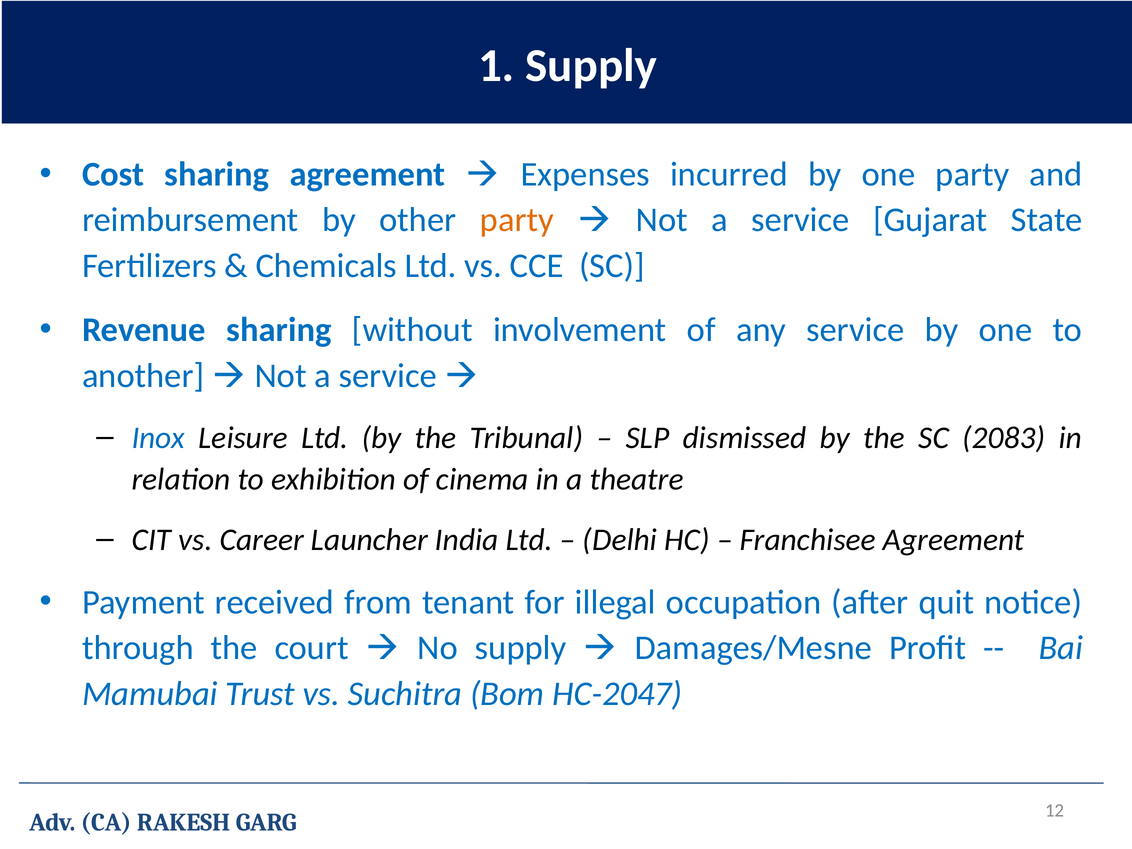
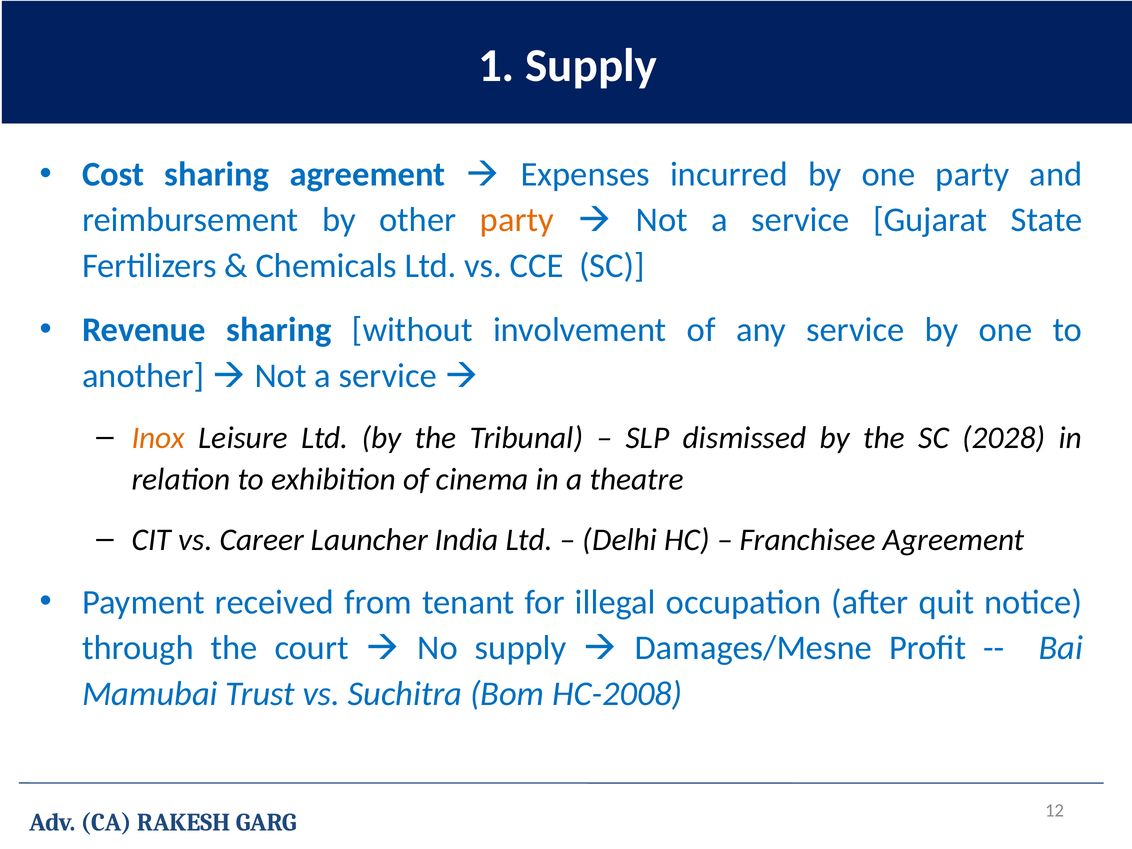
Inox colour: blue -> orange (158, 438)
2083: 2083 -> 2028 (1004, 438)
HC-2047: HC-2047 -> HC-2008 (617, 694)
